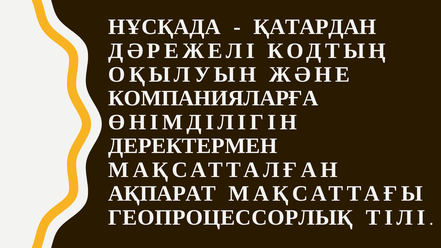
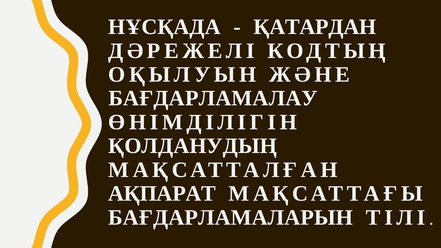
КОМПАНИЯЛАРҒА: КОМПАНИЯЛАРҒА -> БАҒДАРЛАМАЛАУ (213, 98)
ДЕРЕКТЕРМЕН: ДЕРЕКТЕРМЕН -> ҚОЛДАНУДЫҢ (193, 146)
ГЕОПРОЦЕССОРЛЫҚ: ГЕОПРОЦЕССОРЛЫҚ -> БАҒДАРЛАМАЛАРЫН (231, 217)
